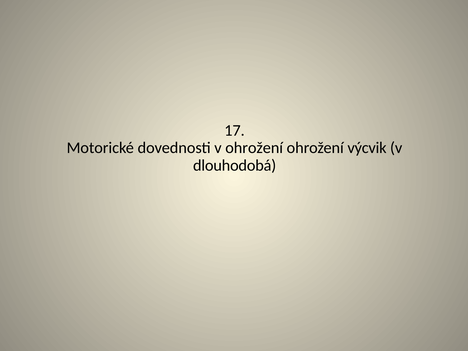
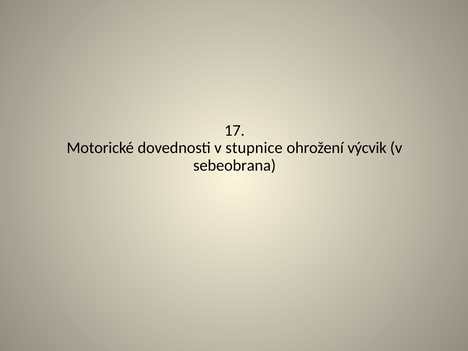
v ohrožení: ohrožení -> stupnice (254, 148)
dlouhodobá: dlouhodobá -> sebeobrana (235, 165)
